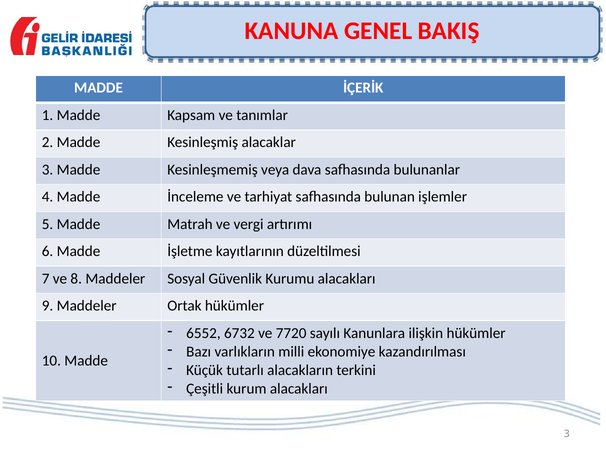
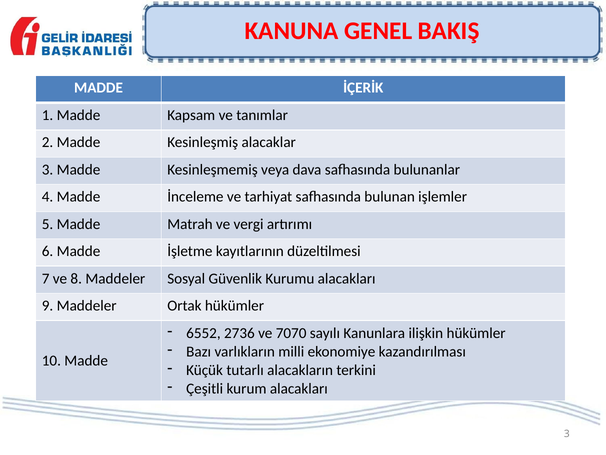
6732: 6732 -> 2736 (239, 333)
7720: 7720 -> 7070 (291, 333)
